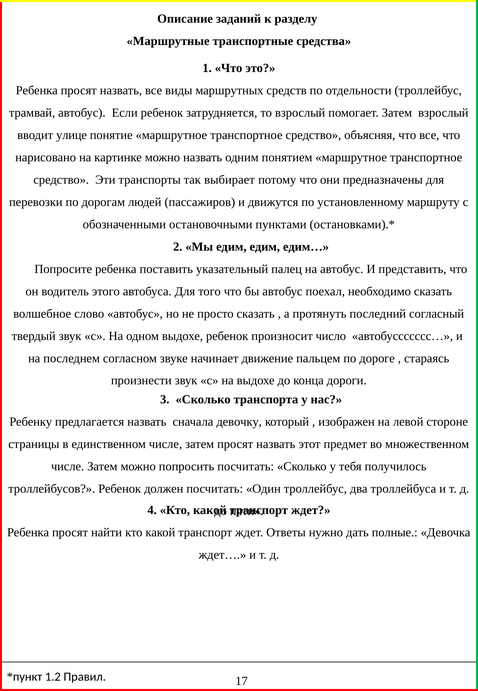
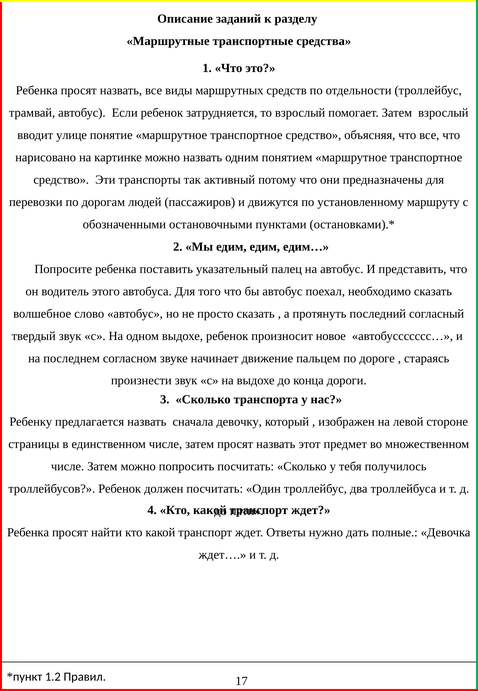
выбирает: выбирает -> активный (230, 180)
число: число -> новое (331, 336)
